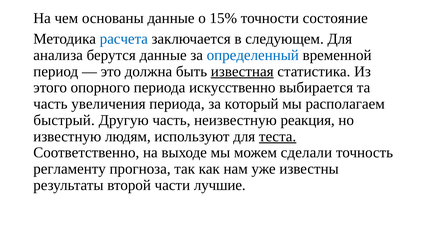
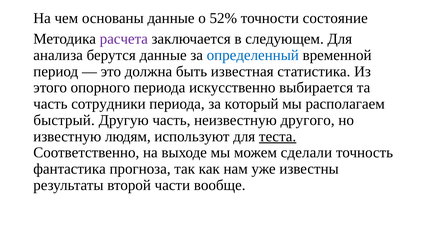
15%: 15% -> 52% (223, 18)
расчета colour: blue -> purple (124, 39)
известная underline: present -> none (242, 71)
увеличения: увеличения -> сотрудники (108, 104)
реакция: реакция -> другого (308, 120)
регламенту: регламенту -> фантастика (70, 169)
лучшие: лучшие -> вообще (220, 185)
